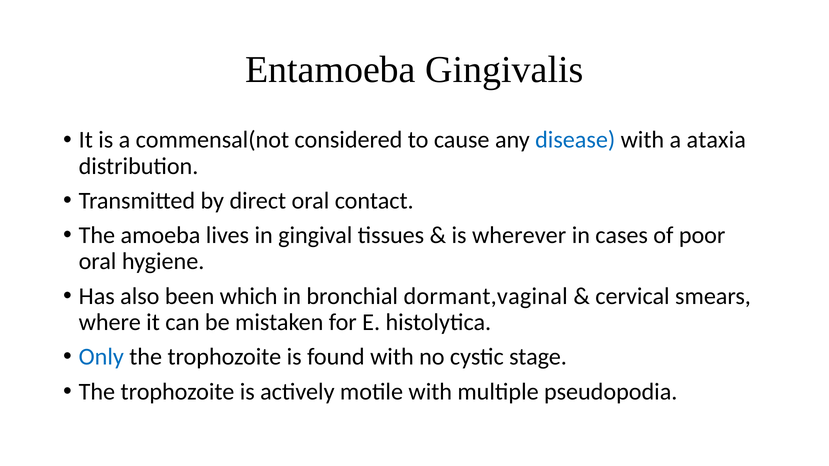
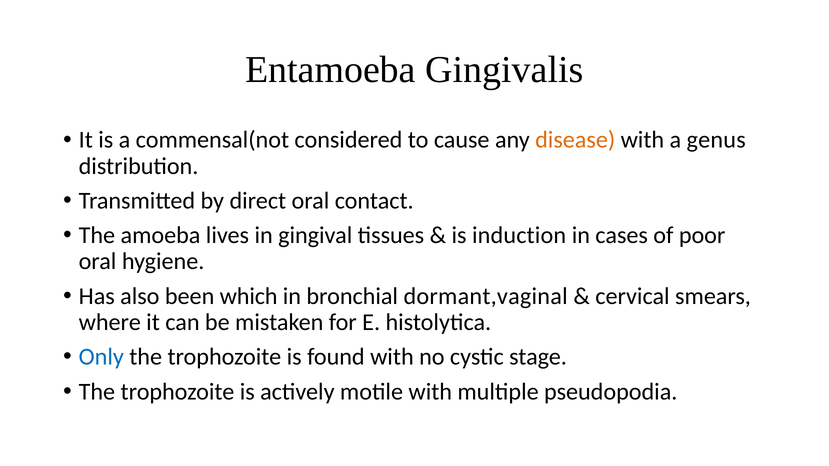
disease colour: blue -> orange (575, 140)
ataxia: ataxia -> genus (716, 140)
wherever: wherever -> induction (519, 236)
